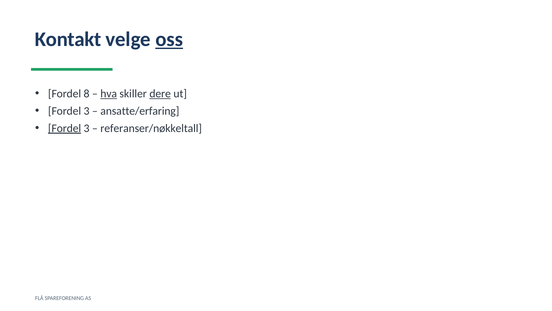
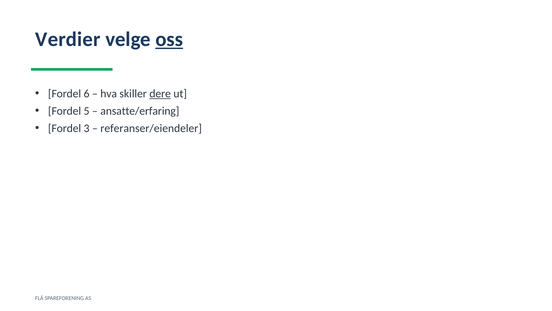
Kontakt: Kontakt -> Verdier (68, 39)
8: 8 -> 6 (87, 93)
hva underline: present -> none (109, 93)
3: 3 -> 5 (87, 111)
Fordel underline: present -> none (65, 128)
referanser/nøkkeltall: referanser/nøkkeltall -> referanser/eiendeler (151, 128)
